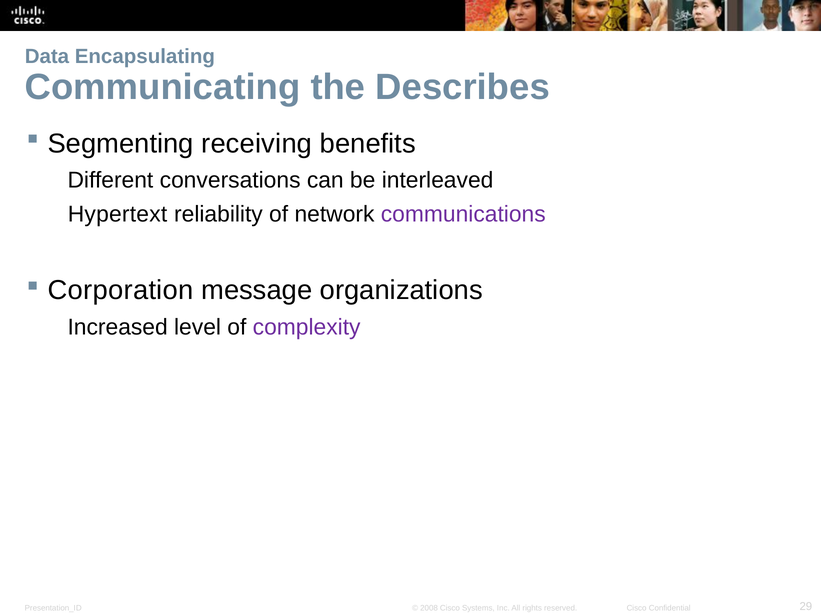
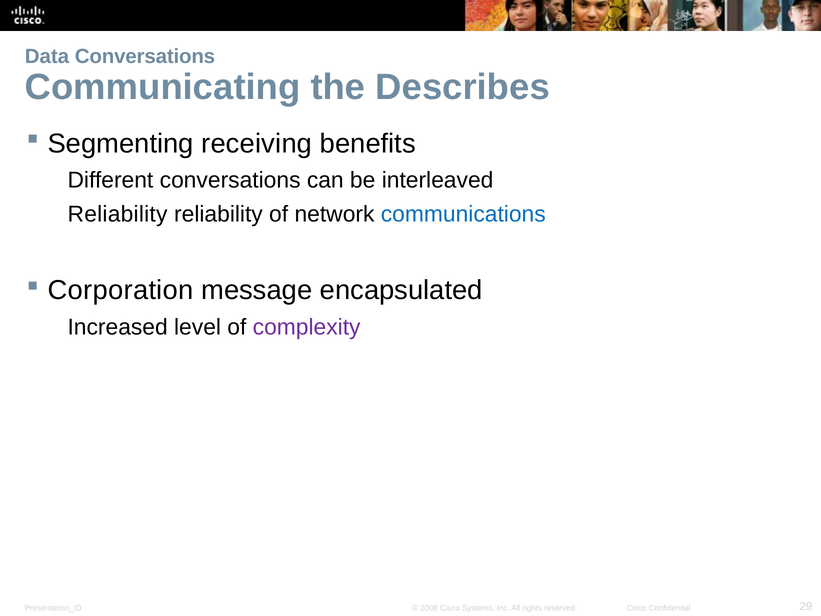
Data Encapsulating: Encapsulating -> Conversations (145, 56)
Hypertext: Hypertext -> Reliability (117, 214)
communications colour: purple -> blue (463, 214)
organizations: organizations -> encapsulated (401, 290)
